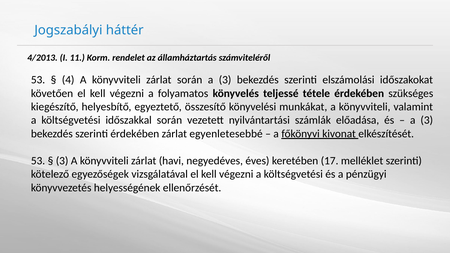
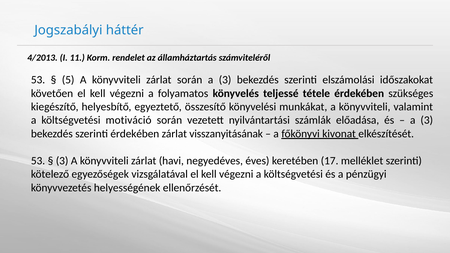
4: 4 -> 5 (68, 80)
időszakkal: időszakkal -> motiváció (129, 120)
egyenletesebbé: egyenletesebbé -> visszanyitásának (226, 134)
